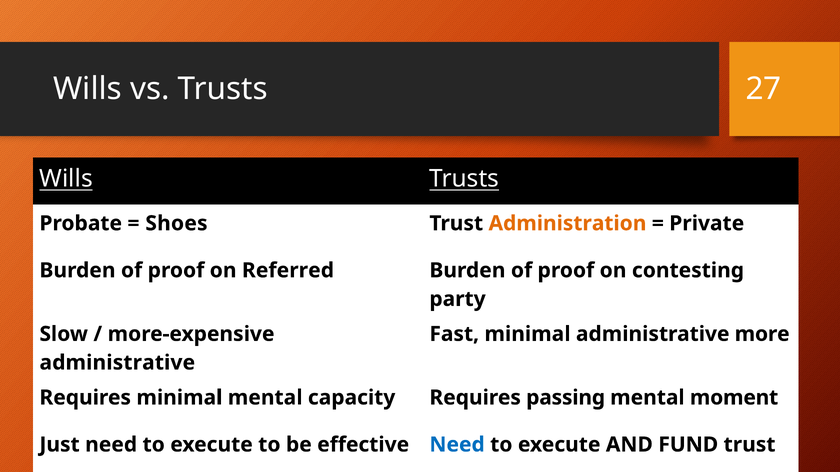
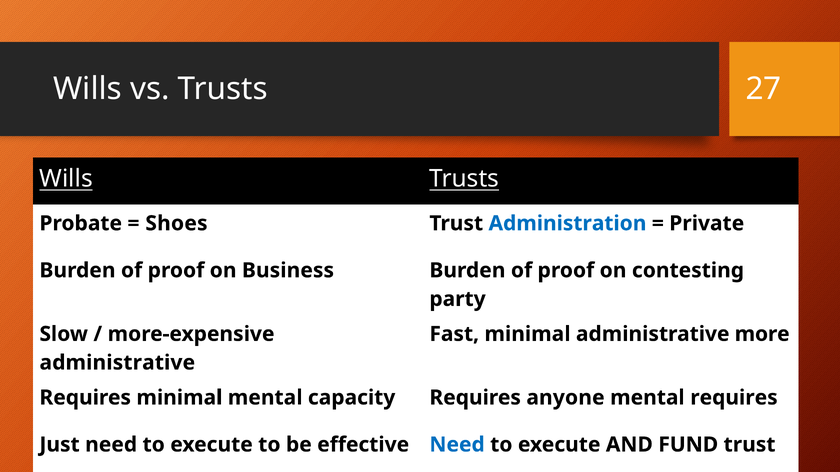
Administration colour: orange -> blue (567, 224)
Referred: Referred -> Business (288, 271)
passing: passing -> anyone (565, 398)
mental moment: moment -> requires (734, 398)
